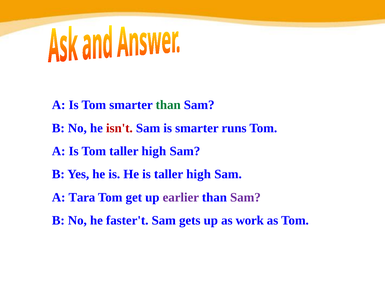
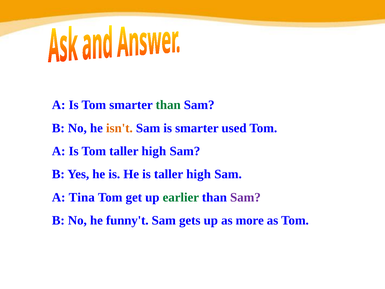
isn't colour: red -> orange (119, 128)
runs: runs -> used (234, 128)
Tara: Tara -> Tina (82, 197)
earlier colour: purple -> green (181, 197)
faster't: faster't -> funny't (127, 220)
work: work -> more (250, 220)
